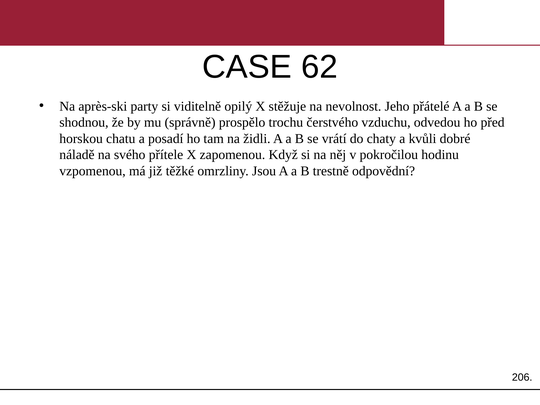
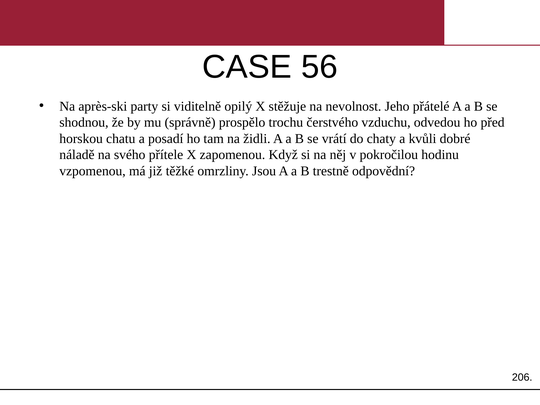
62: 62 -> 56 (319, 67)
